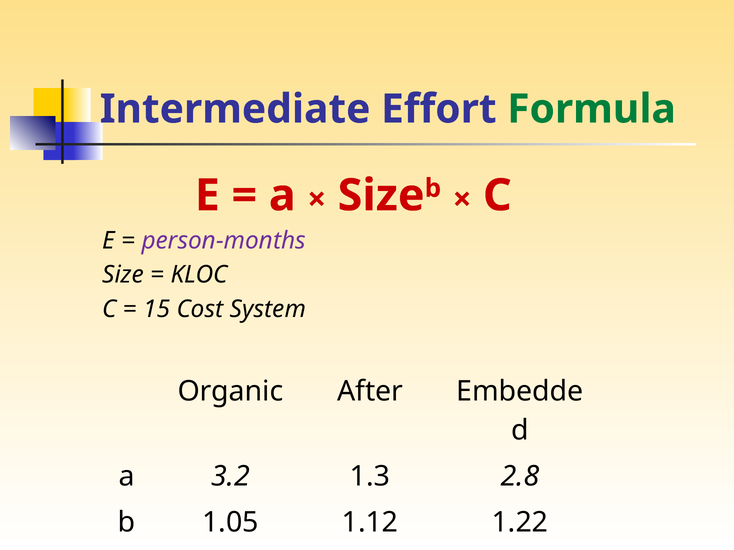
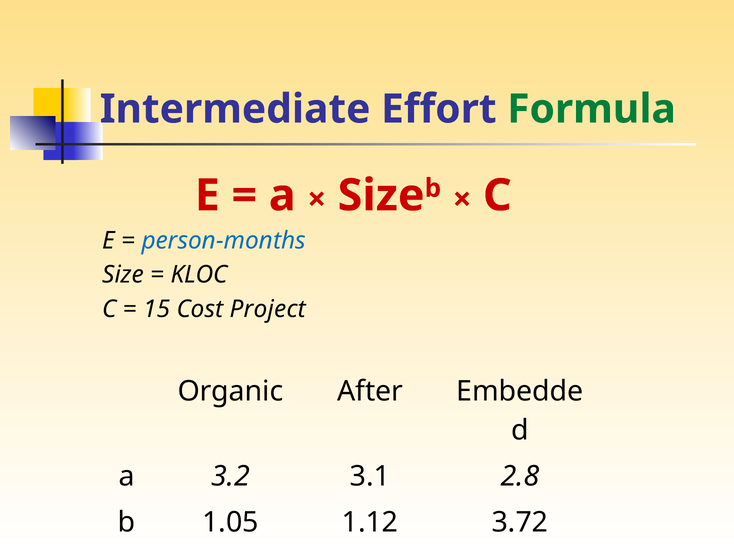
person-months colour: purple -> blue (224, 241)
System: System -> Project (268, 309)
1.3: 1.3 -> 3.1 (370, 477)
1.22: 1.22 -> 3.72 (520, 523)
